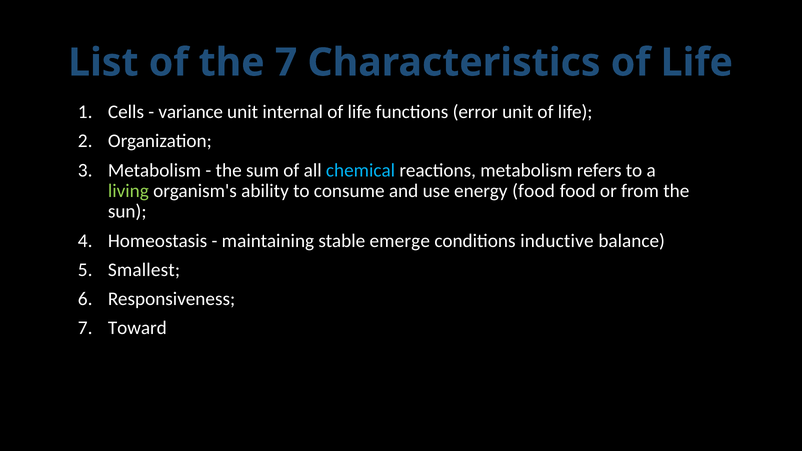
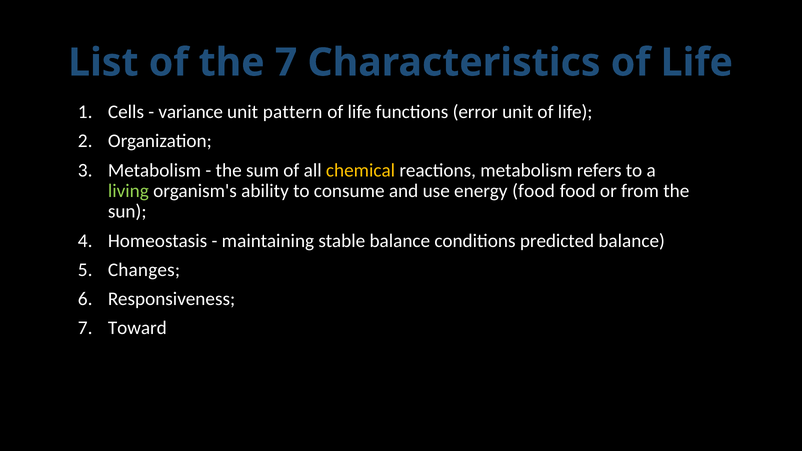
internal: internal -> pattern (293, 112)
chemical colour: light blue -> yellow (361, 170)
stable emerge: emerge -> balance (400, 241)
inductive: inductive -> predicted (557, 241)
Smallest: Smallest -> Changes (144, 270)
